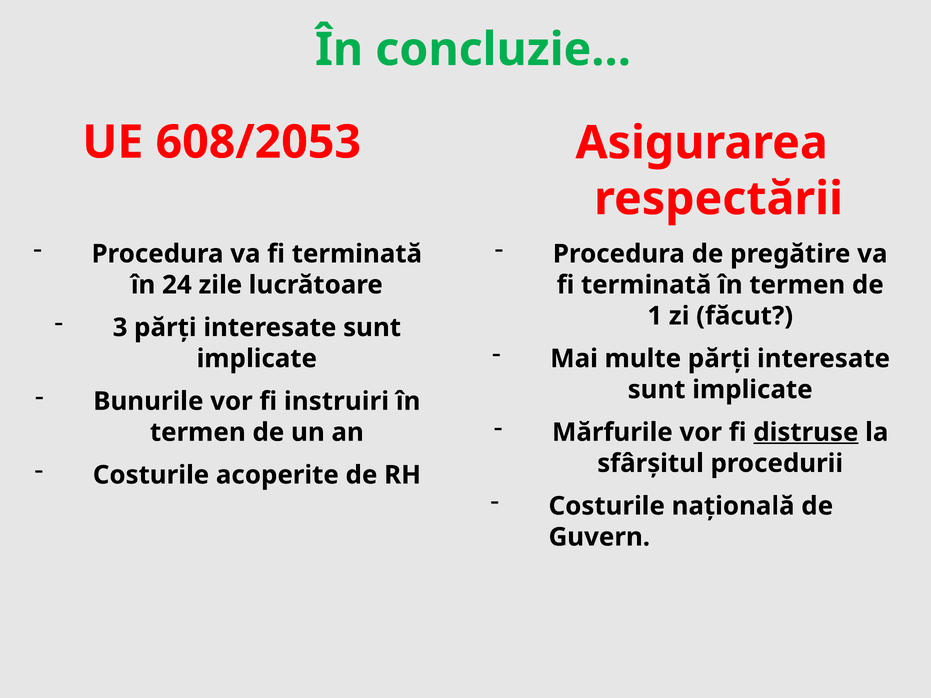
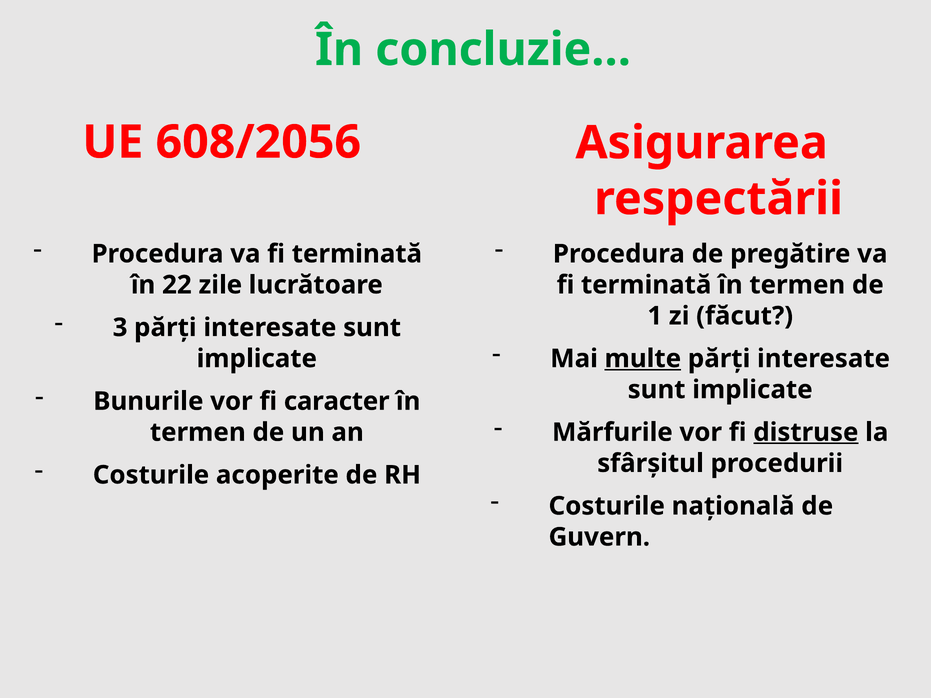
608/2053: 608/2053 -> 608/2056 (258, 142)
24: 24 -> 22 (177, 285)
multe underline: none -> present (643, 359)
instruiri: instruiri -> caracter (337, 401)
